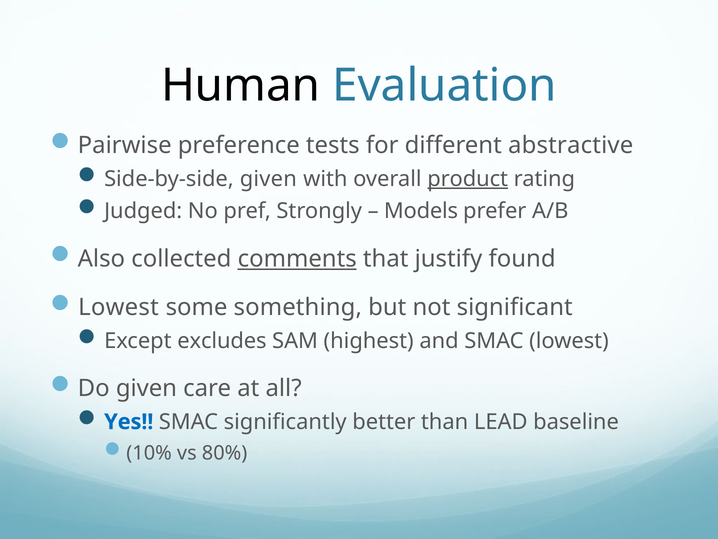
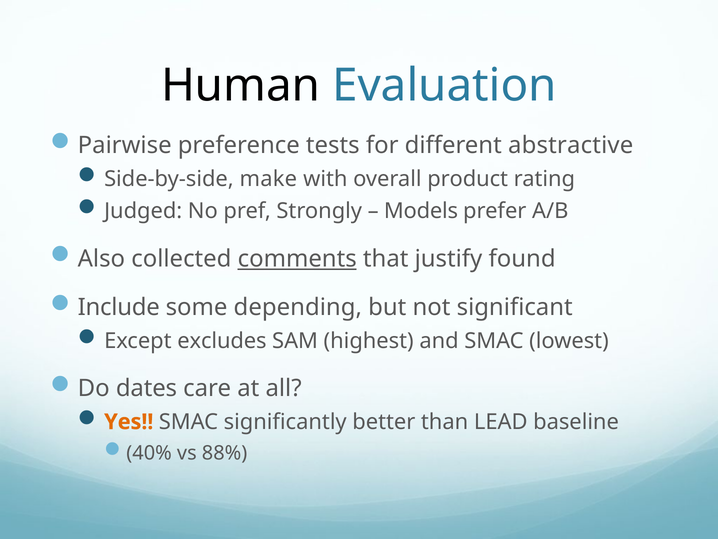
Side-by-side given: given -> make (268, 179)
product underline: present -> none (468, 179)
Lowest: Lowest -> Include (119, 307)
something: something -> depending (298, 307)
Do given: given -> dates (147, 388)
Yes colour: blue -> orange (129, 421)
10%: 10% -> 40% (149, 453)
80%: 80% -> 88% (225, 453)
